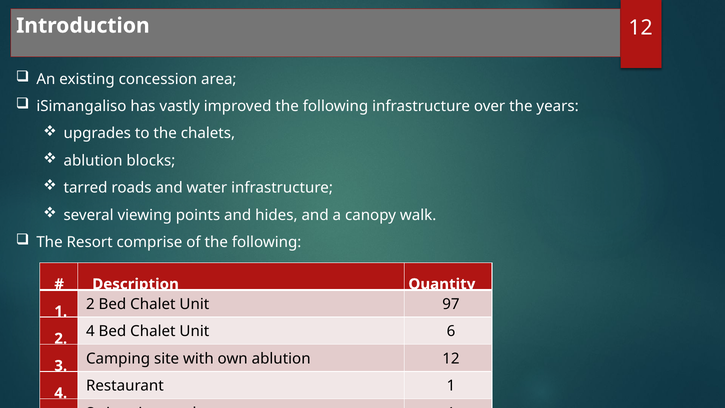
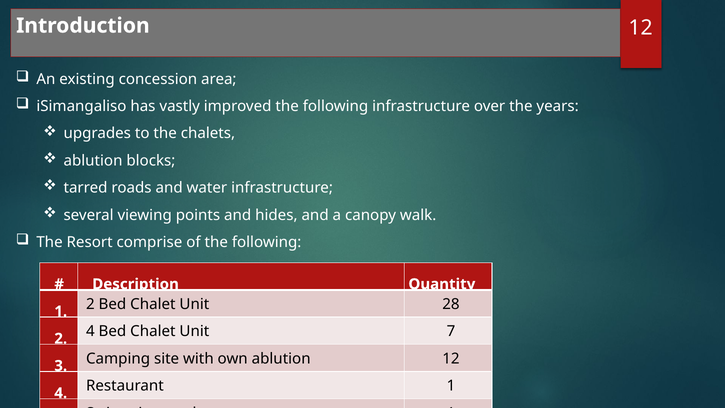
97: 97 -> 28 (451, 304)
6: 6 -> 7 (451, 331)
